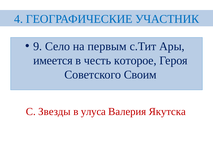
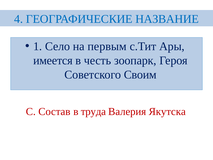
УЧАСТНИК: УЧАСТНИК -> НАЗВАНИЕ (167, 19)
9: 9 -> 1 (38, 46)
которое: которое -> зоопарк (135, 60)
Звезды: Звезды -> Состав (54, 111)
улуса: улуса -> труда (93, 111)
